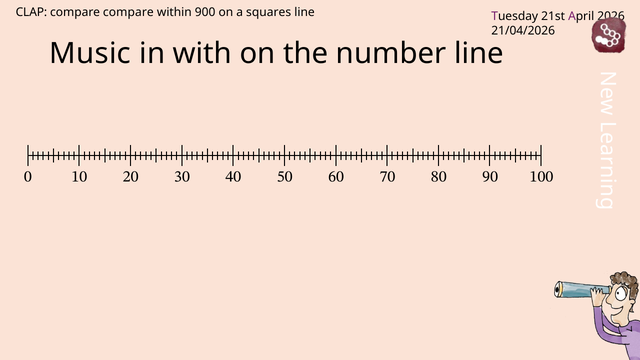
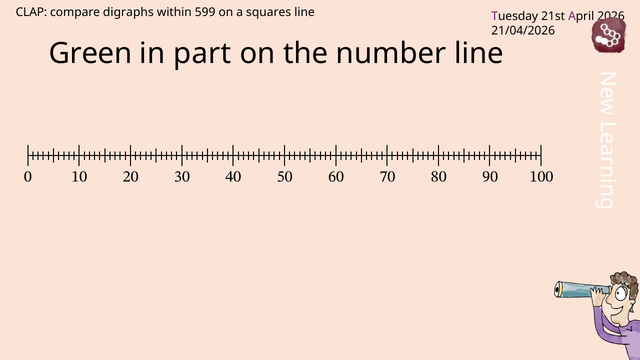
compare compare: compare -> digraphs (128, 12)
900: 900 -> 599 (205, 12)
Music: Music -> Green (90, 54)
with: with -> part (202, 54)
